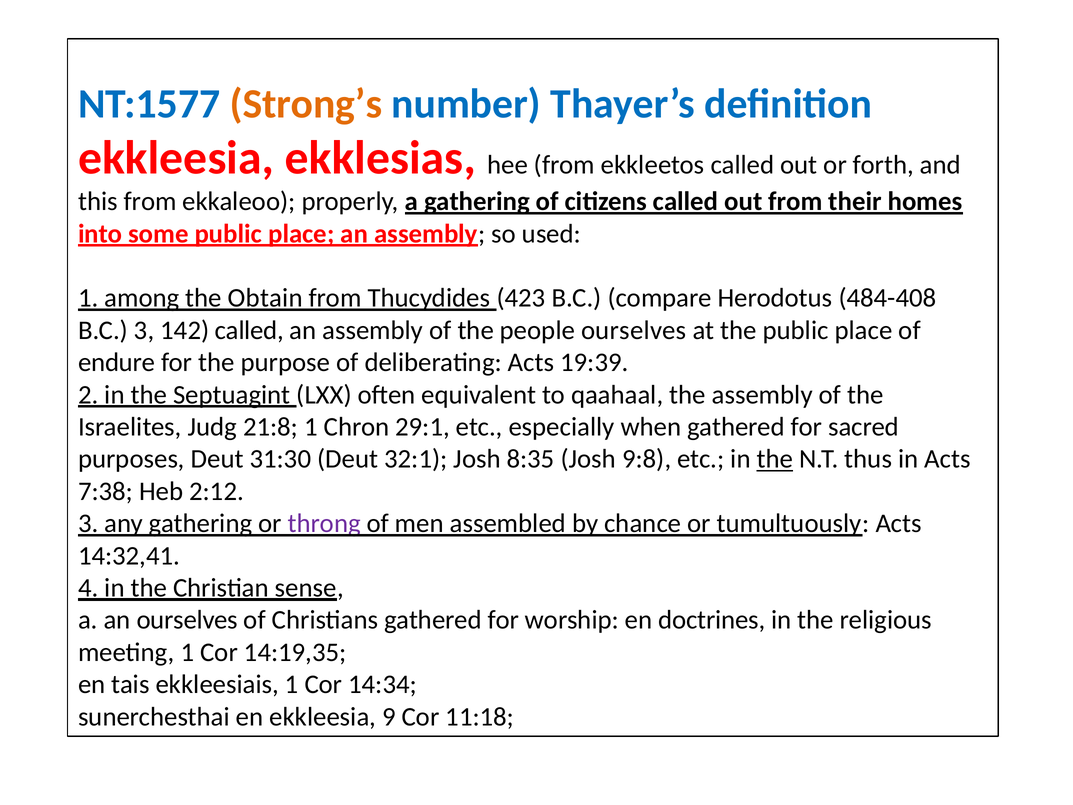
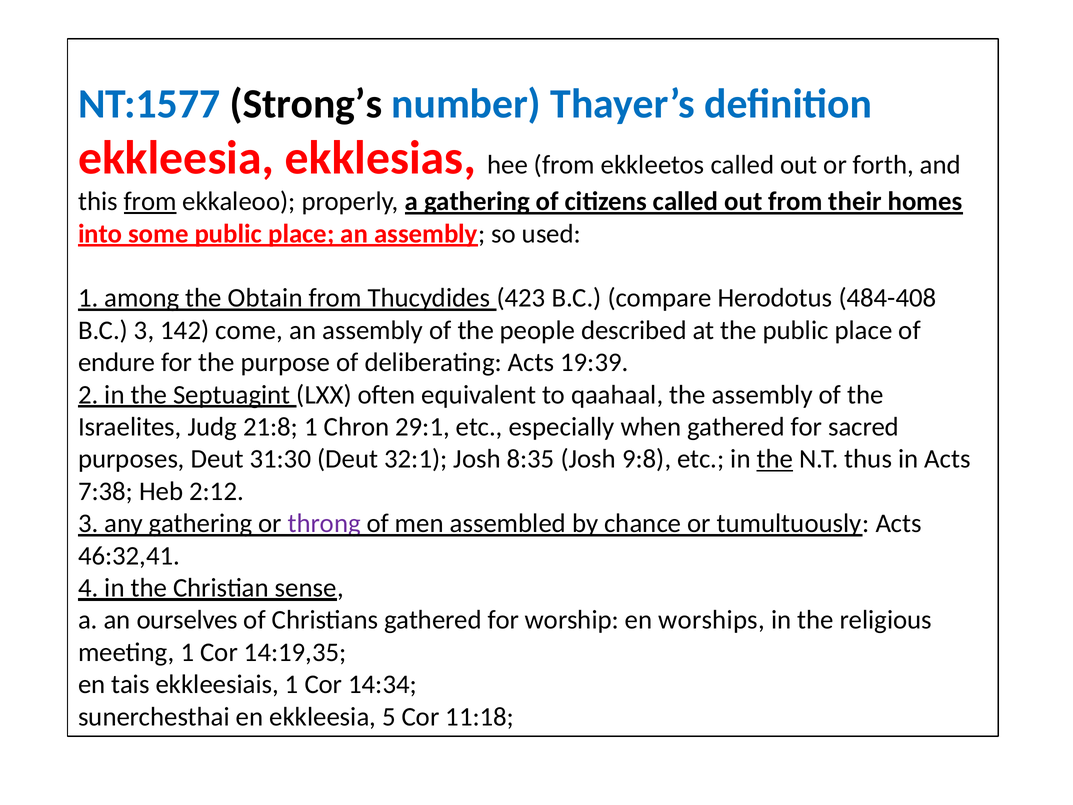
Strong’s colour: orange -> black (306, 104)
from underline: none -> present (150, 201)
142 called: called -> come (249, 330)
people ourselves: ourselves -> described (634, 330)
14:32,41: 14:32,41 -> 46:32,41 (129, 555)
doctrines: doctrines -> worships (712, 620)
9: 9 -> 5 (389, 716)
